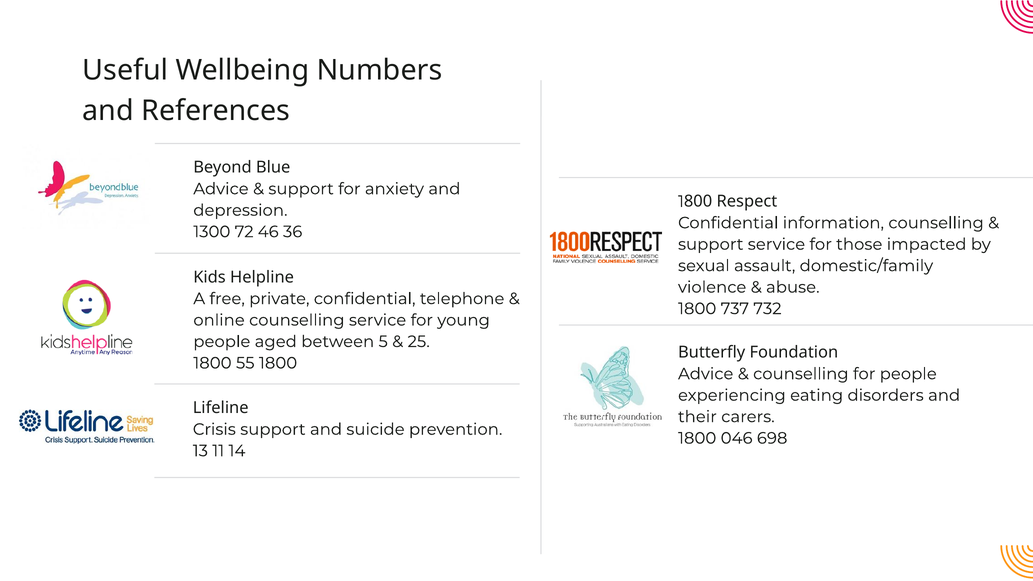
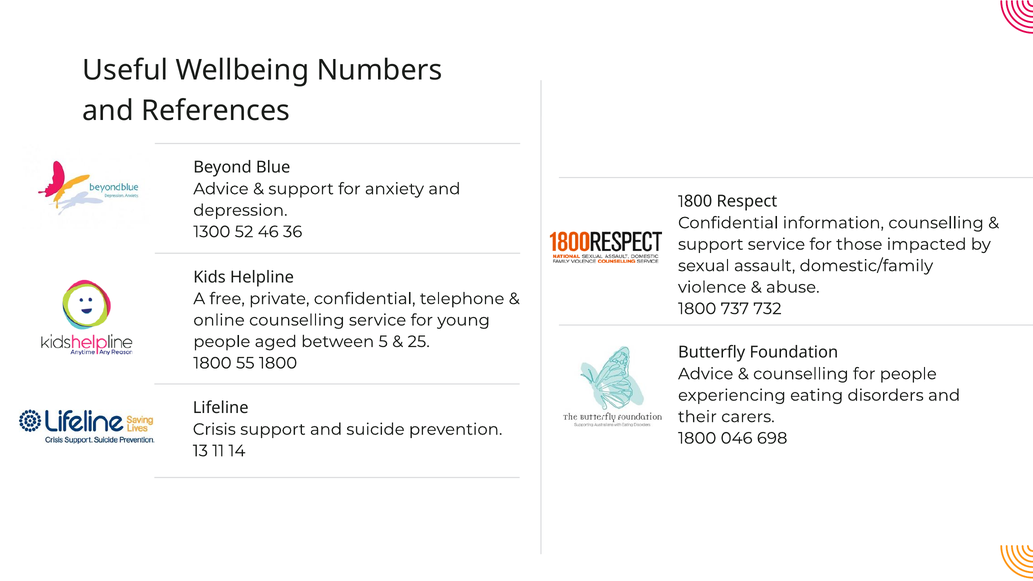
72: 72 -> 52 (244, 232)
